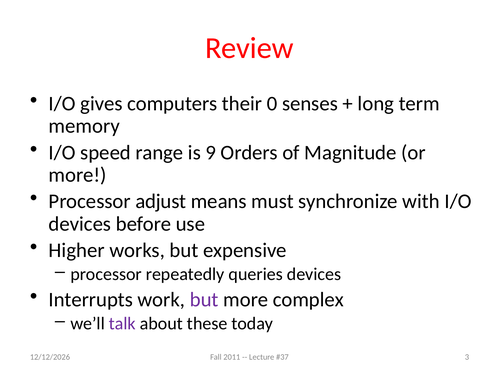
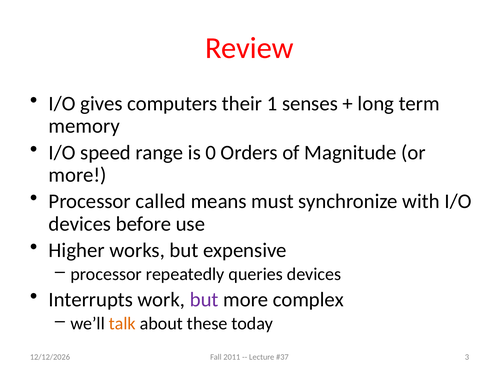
0: 0 -> 1 (272, 104)
9: 9 -> 0 (211, 153)
adjust: adjust -> called (161, 202)
talk colour: purple -> orange (122, 324)
